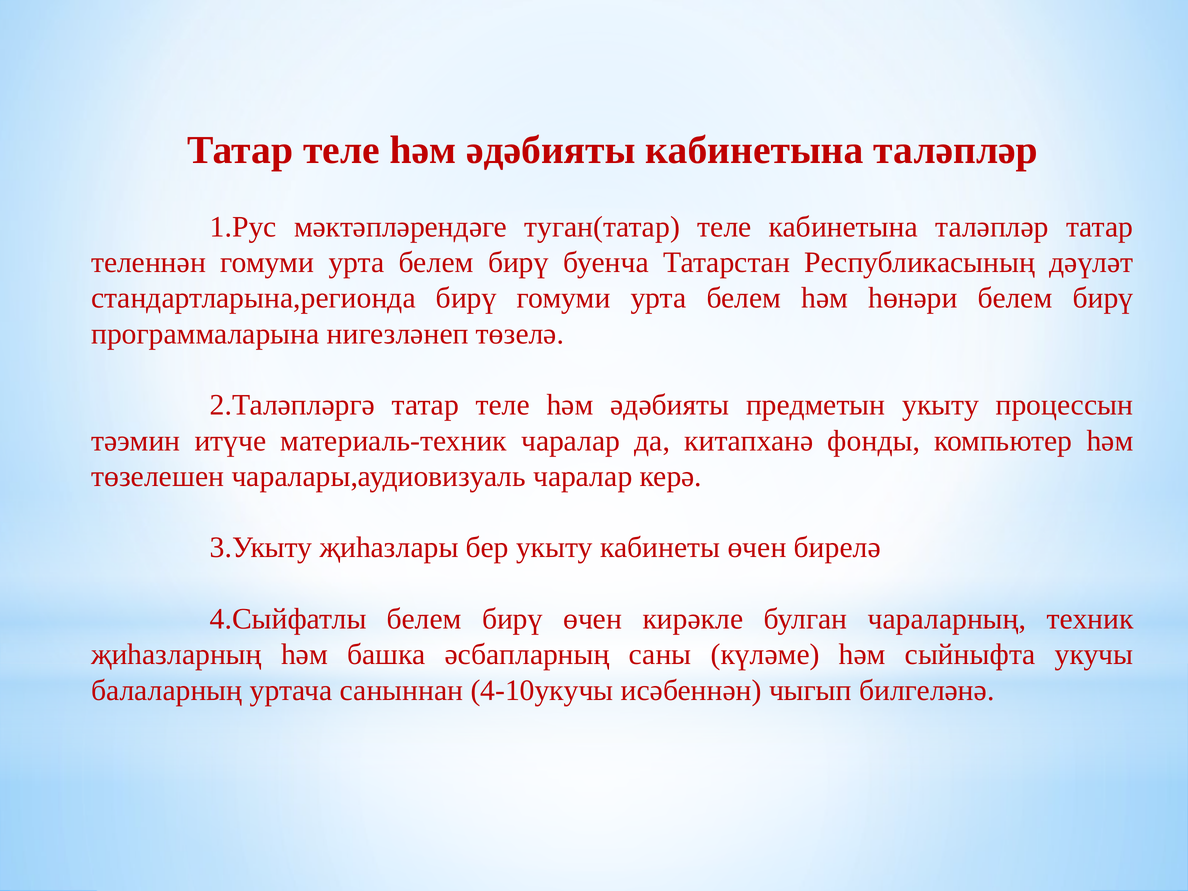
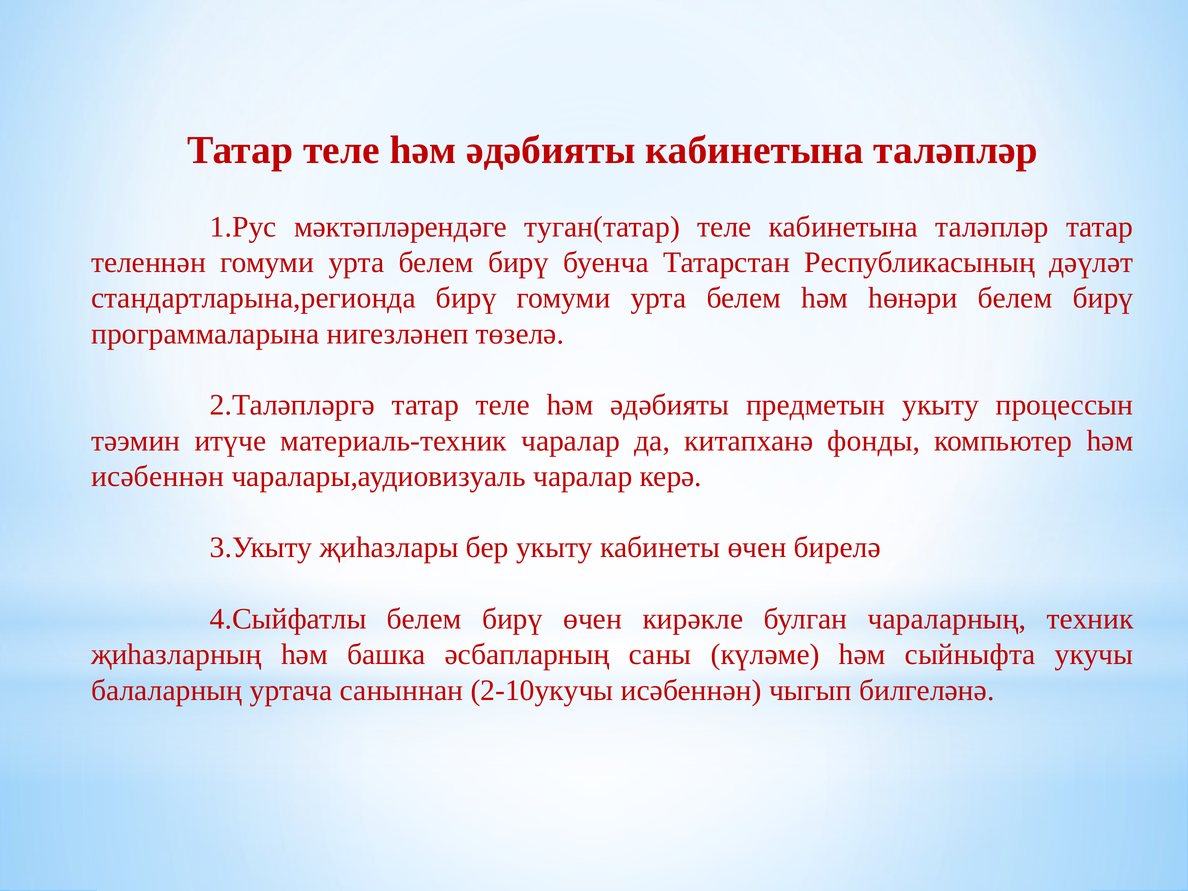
төзелешен: төзелешен -> исәбеннән (158, 476)
4-10укучы: 4-10укучы -> 2-10укучы (542, 690)
